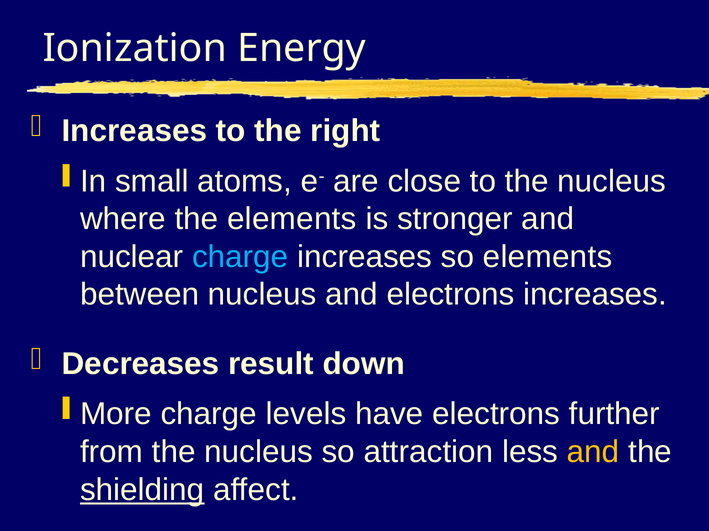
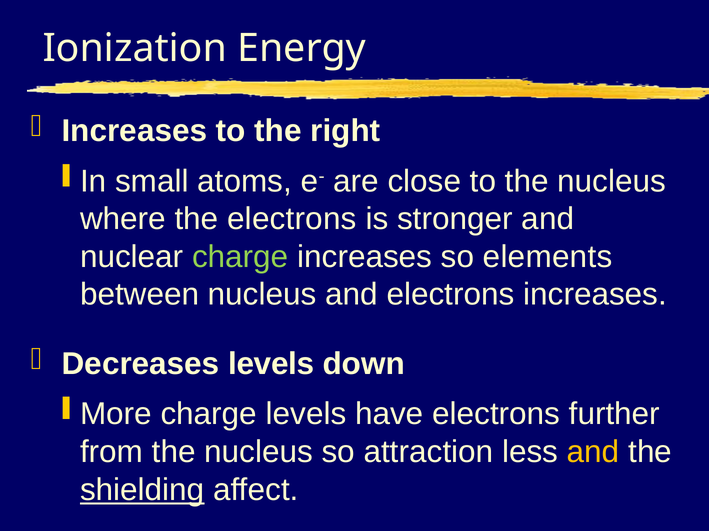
the elements: elements -> electrons (292, 219)
charge colour: light blue -> light green (240, 257)
Decreases result: result -> levels (271, 364)
